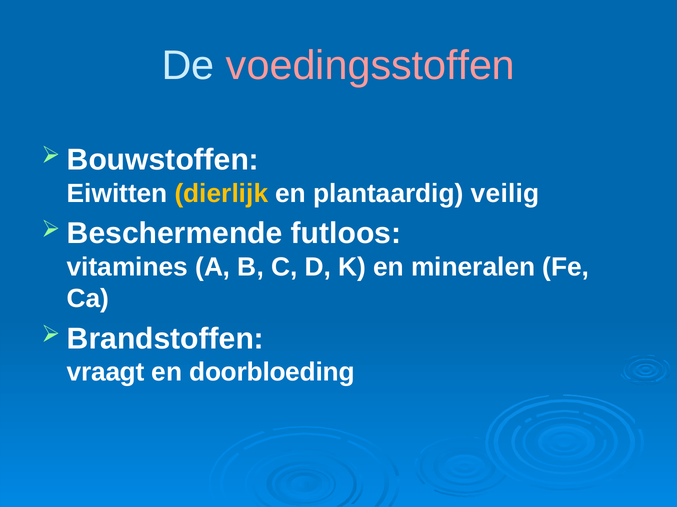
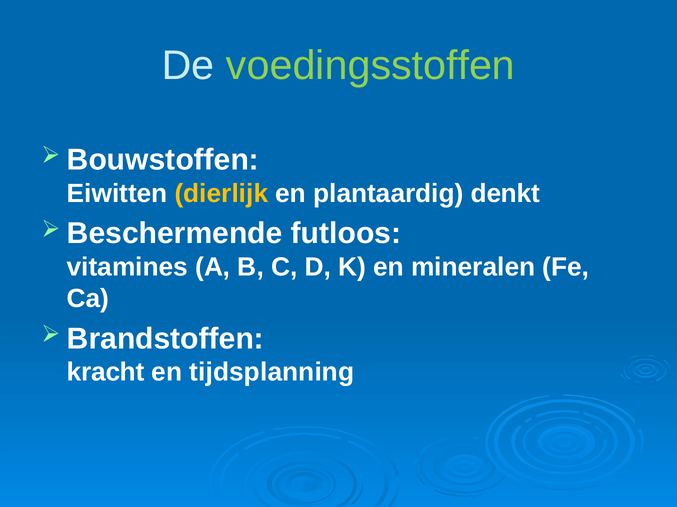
voedingsstoffen colour: pink -> light green (370, 66)
veilig: veilig -> denkt (505, 194)
vraagt: vraagt -> kracht (106, 373)
doorbloeding: doorbloeding -> tijdsplanning (272, 373)
